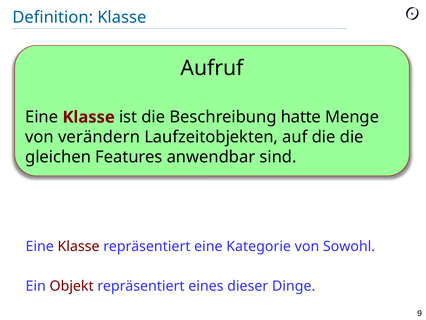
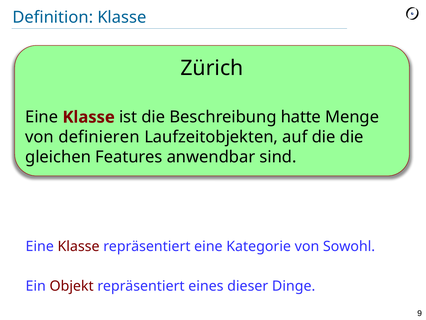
Aufruf: Aufruf -> Zürich (212, 68)
verändern: verändern -> definieren (99, 137)
